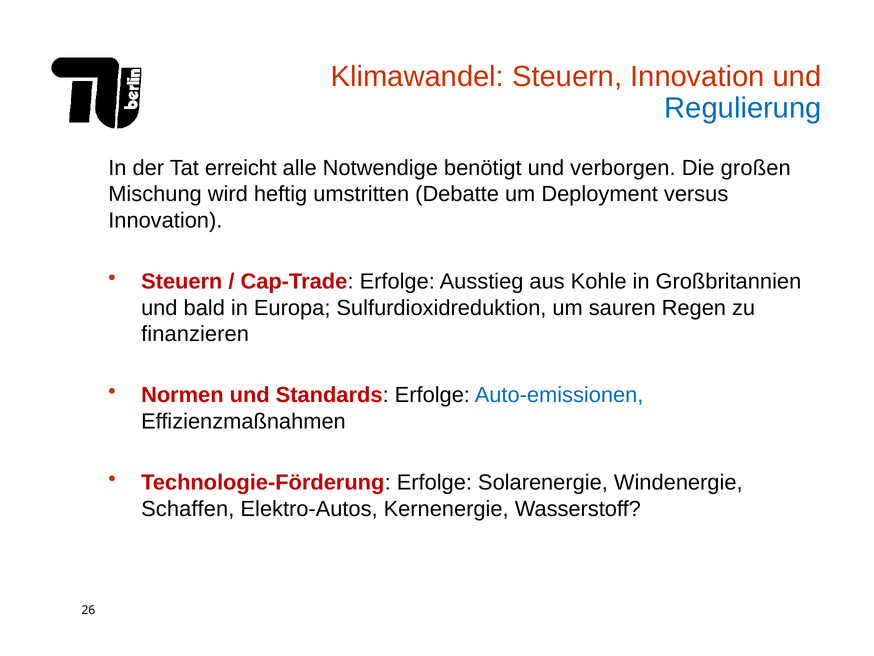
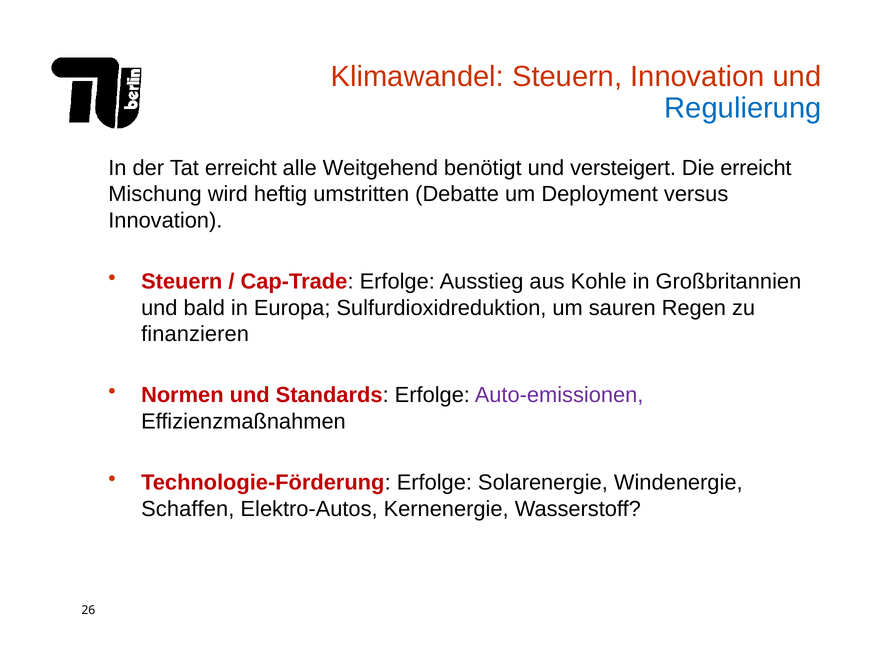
Notwendige: Notwendige -> Weitgehend (380, 168)
verborgen: verborgen -> versteigert (623, 168)
Die großen: großen -> erreicht (756, 168)
Auto-emissionen colour: blue -> purple (559, 395)
